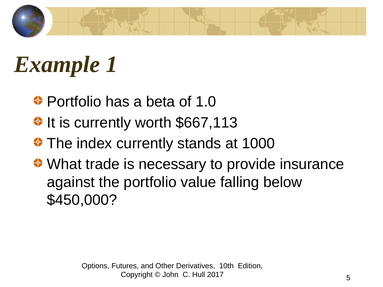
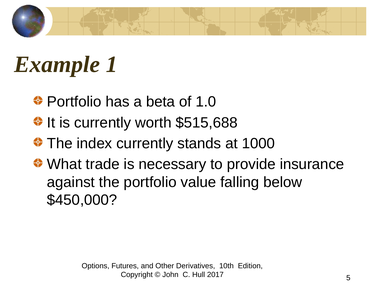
$667,113: $667,113 -> $515,688 (207, 123)
